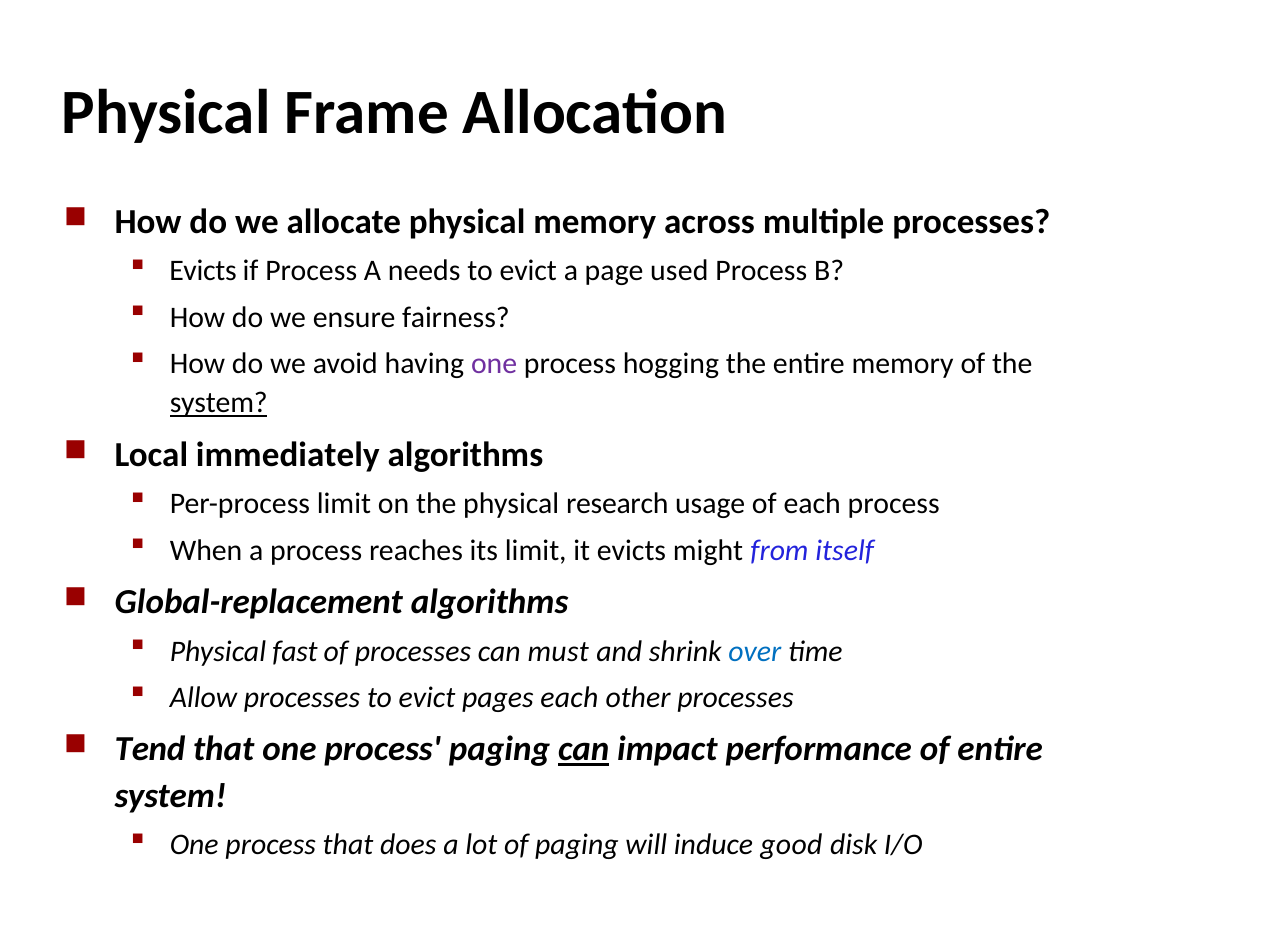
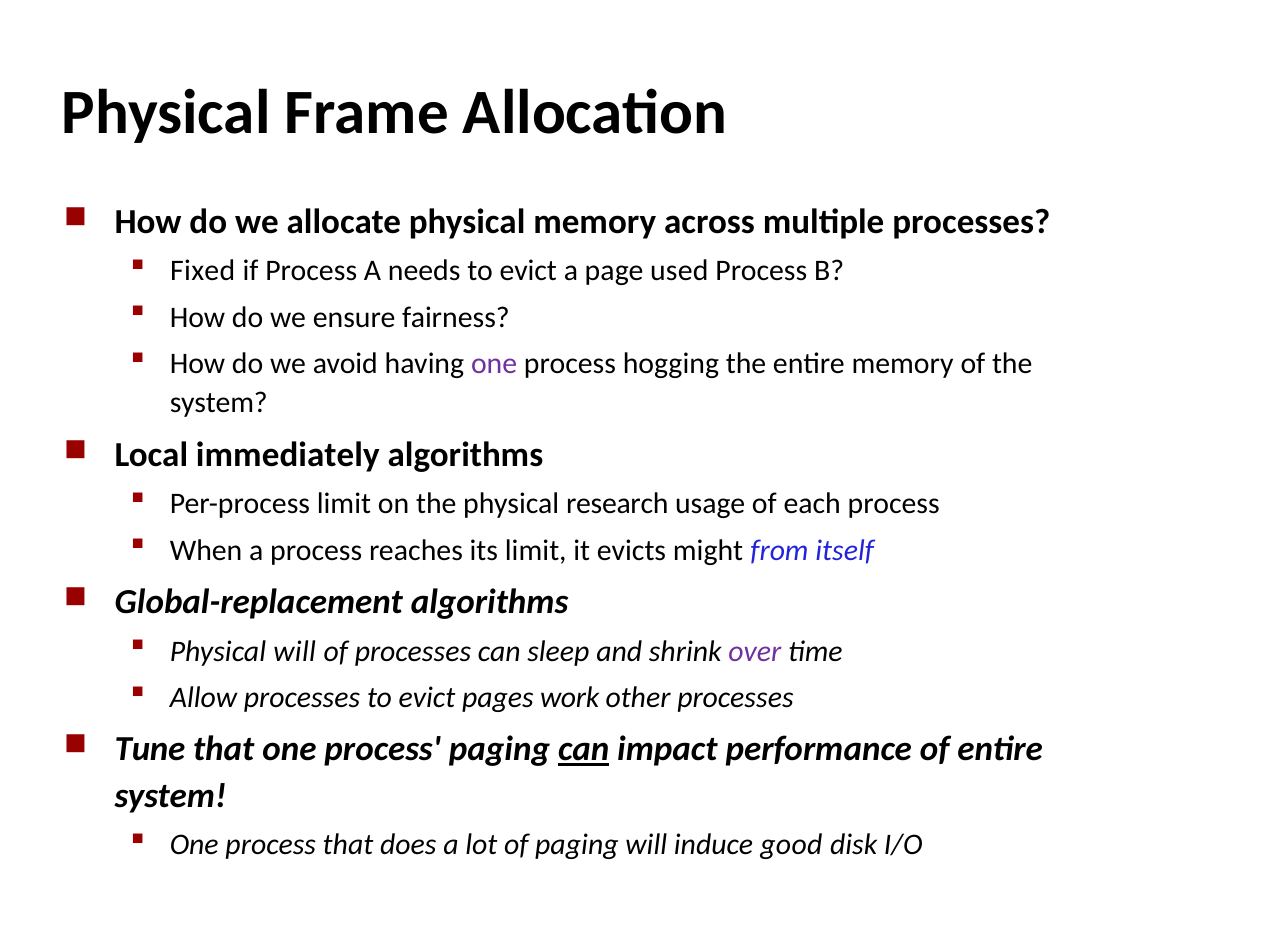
Evicts: Evicts -> Fixed (203, 271)
system underline: present -> none (219, 403)
Physical fast: fast -> will (295, 651)
must: must -> sleep (558, 651)
over colour: blue -> purple (755, 651)
pages each: each -> work (570, 697)
Tend: Tend -> Tune (150, 749)
